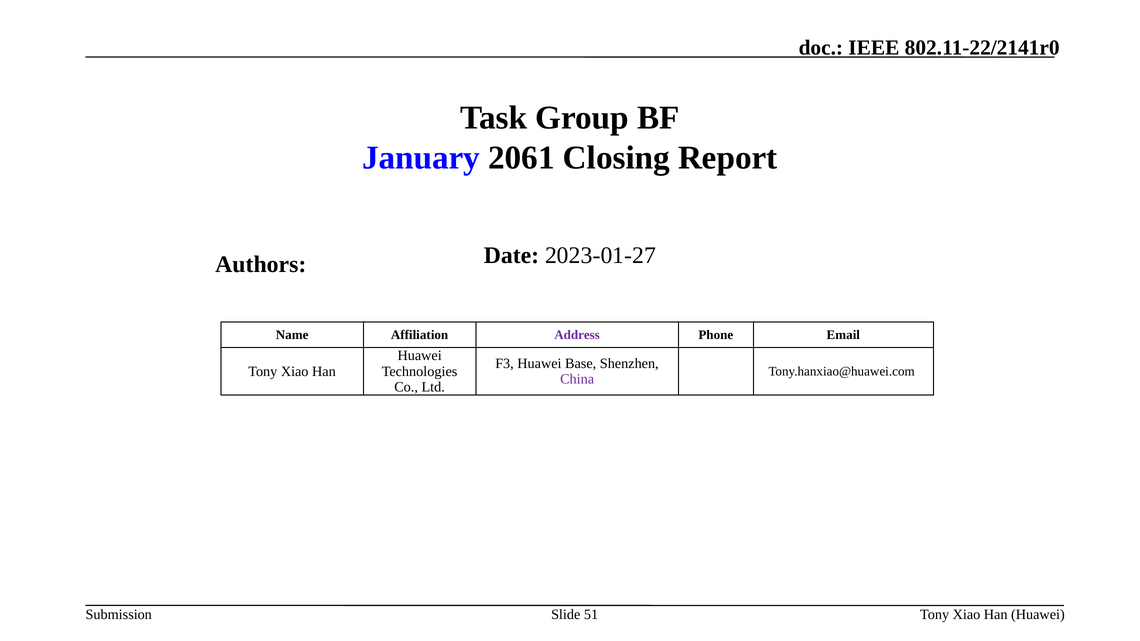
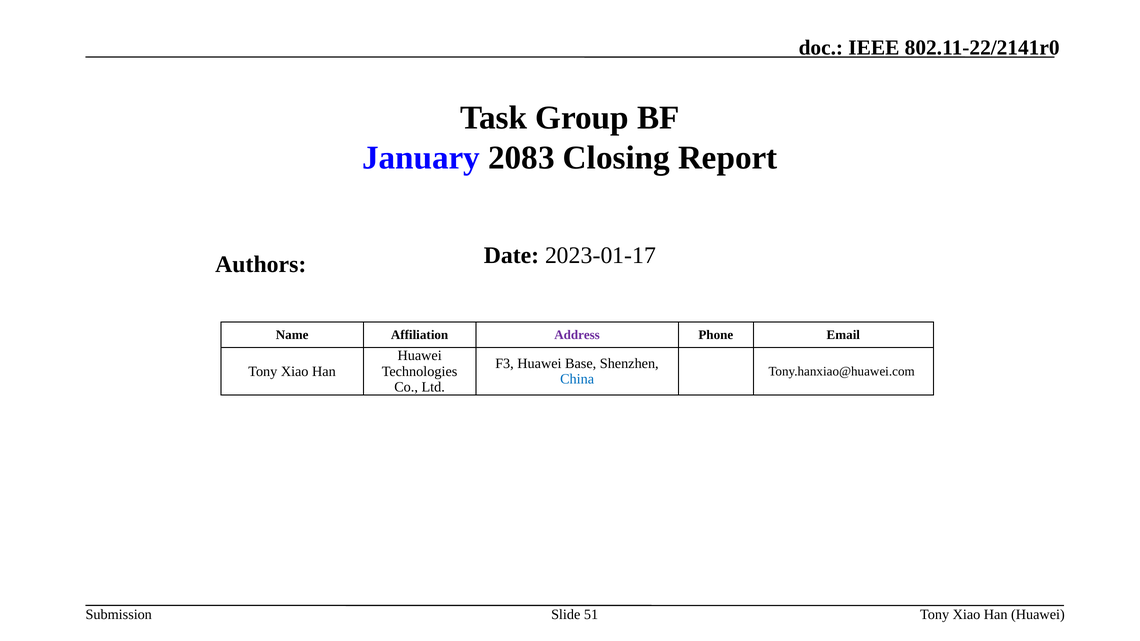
2061: 2061 -> 2083 (521, 158)
2023-01-27: 2023-01-27 -> 2023-01-17 (601, 255)
China colour: purple -> blue (577, 379)
